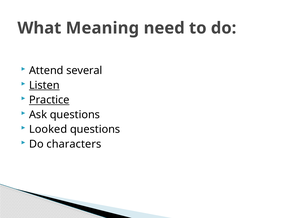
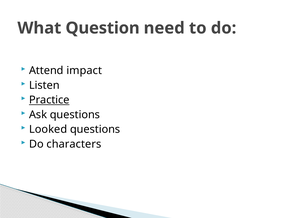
Meaning: Meaning -> Question (103, 28)
several: several -> impact (84, 71)
Listen underline: present -> none (44, 85)
